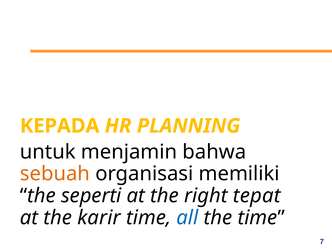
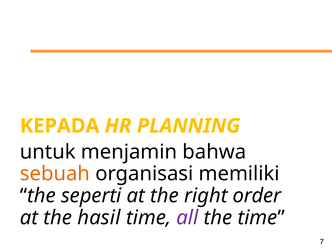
tepat: tepat -> order (257, 196)
karir: karir -> hasil (99, 218)
all colour: blue -> purple (187, 218)
